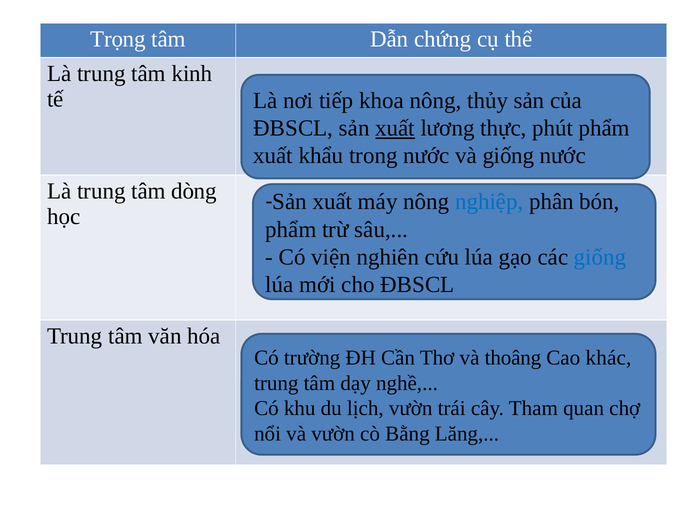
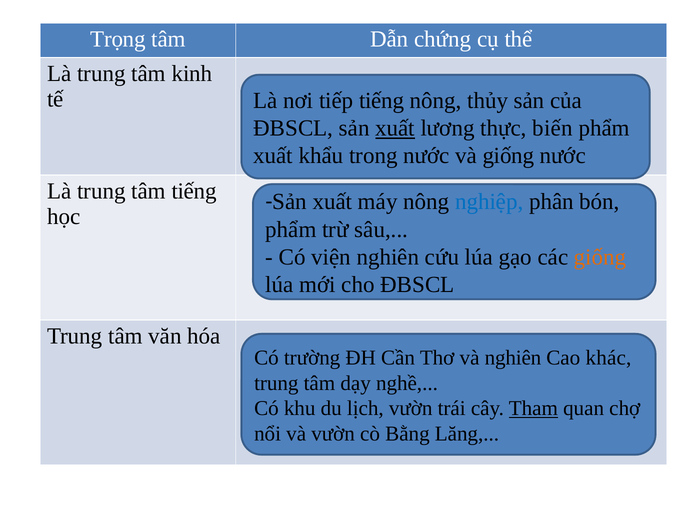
tiếp khoa: khoa -> tiếng (382, 100)
phút: phút -> biến (552, 128)
tâm dòng: dòng -> tiếng (194, 191)
giống colour: blue -> orange (600, 257)
và thoâng: thoâng -> nghiên (513, 357)
Tham underline: none -> present (533, 408)
